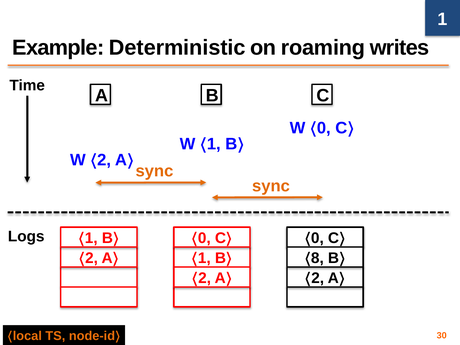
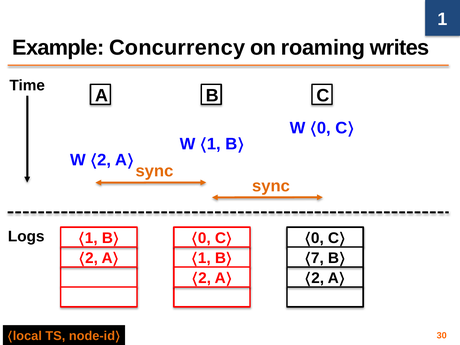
Deterministic: Deterministic -> Concurrency (177, 48)
8: 8 -> 7 (317, 258)
